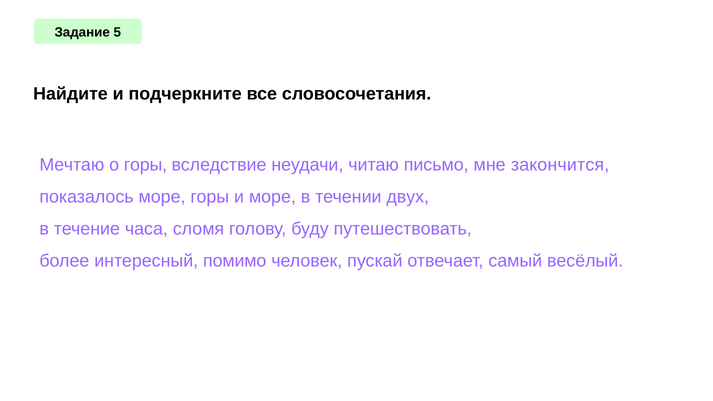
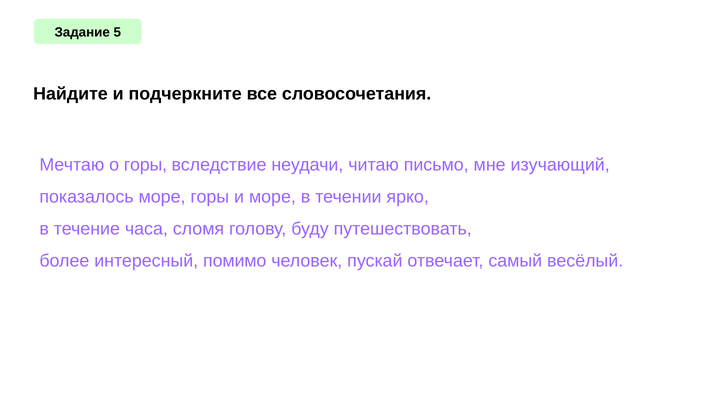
закончится: закончится -> изучающий (560, 165)
двух: двух -> ярко (408, 197)
